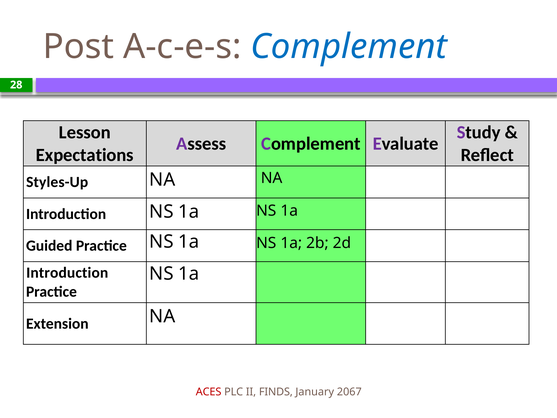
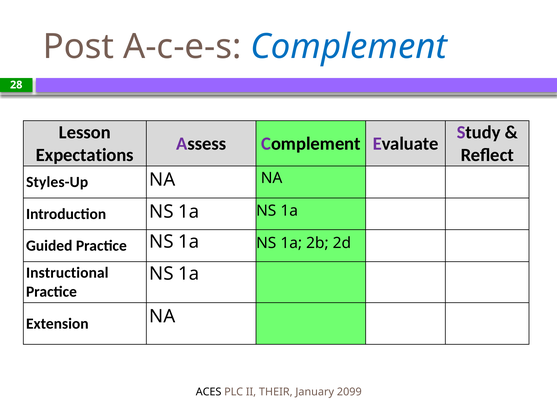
Introduction: Introduction -> Instructional (67, 273)
ACES colour: red -> black (209, 392)
FINDS: FINDS -> THEIR (276, 392)
2067: 2067 -> 2099 (349, 392)
